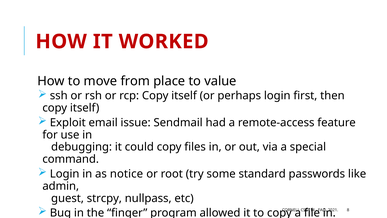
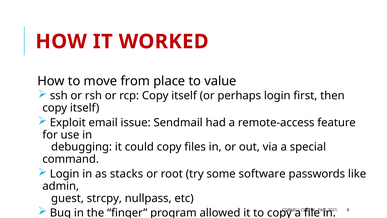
notice: notice -> stacks (127, 174)
standard: standard -> software (262, 174)
